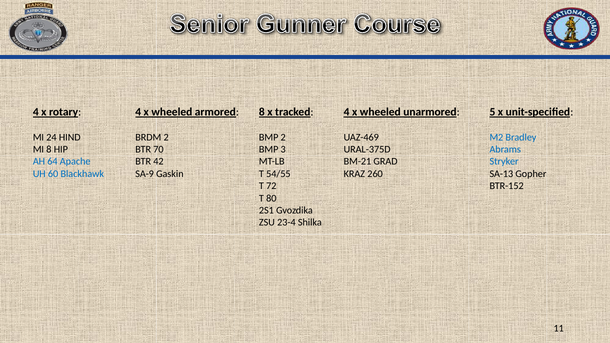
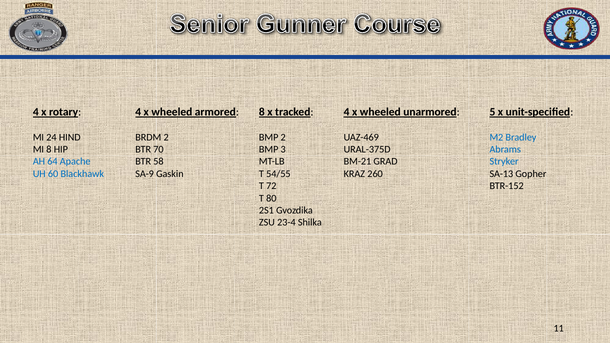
42: 42 -> 58 (158, 162)
